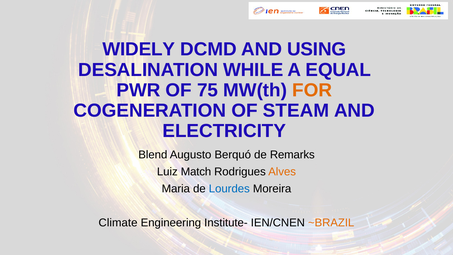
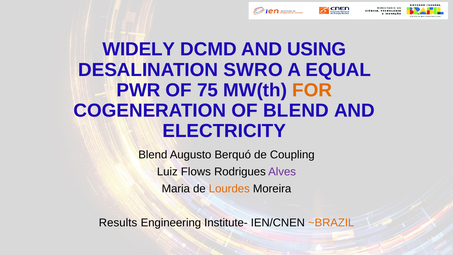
WHILE: WHILE -> SWRO (253, 70)
OF STEAM: STEAM -> BLEND (296, 110)
Remarks: Remarks -> Coupling (292, 155)
Match: Match -> Flows (196, 172)
Alves colour: orange -> purple (282, 172)
Lourdes colour: blue -> orange (229, 189)
Climate: Climate -> Results (118, 223)
